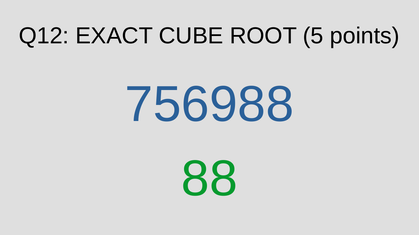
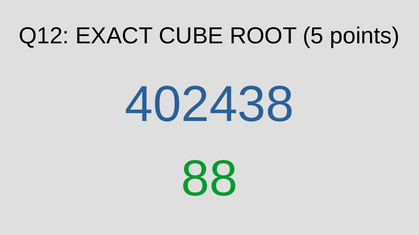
756988: 756988 -> 402438 (209, 105)
